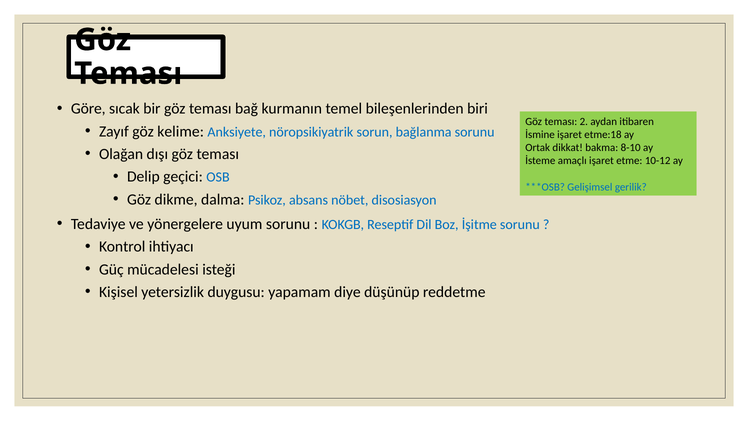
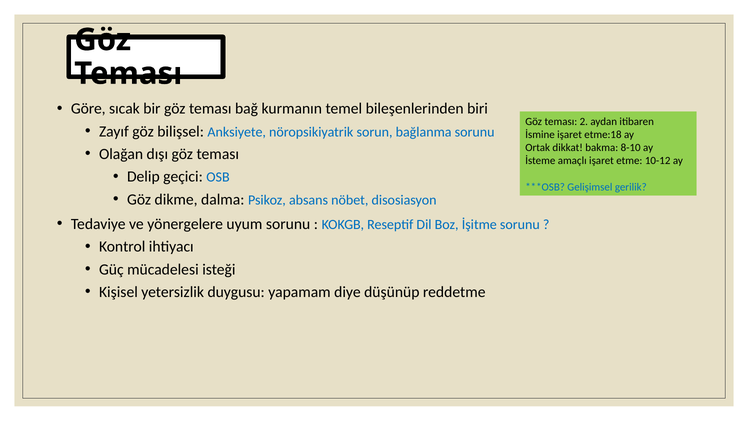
kelime: kelime -> bilişsel (181, 132)
